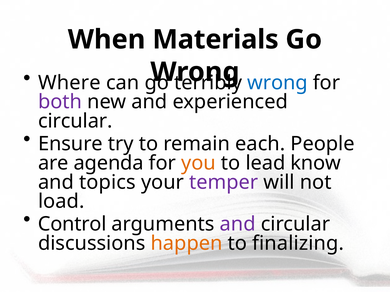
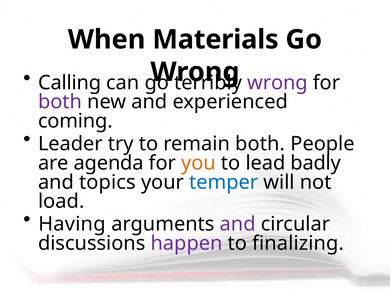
Where: Where -> Calling (70, 83)
wrong colour: blue -> purple (277, 83)
circular: circular -> coming (75, 121)
Ensure: Ensure -> Leader (70, 144)
remain each: each -> both (260, 144)
know: know -> badly (316, 163)
temper colour: purple -> blue (224, 182)
Control: Control -> Having (72, 224)
happen colour: orange -> purple (187, 244)
